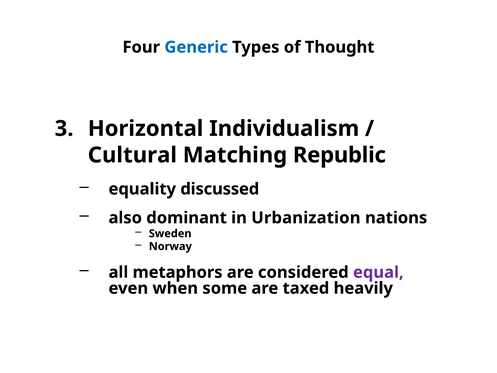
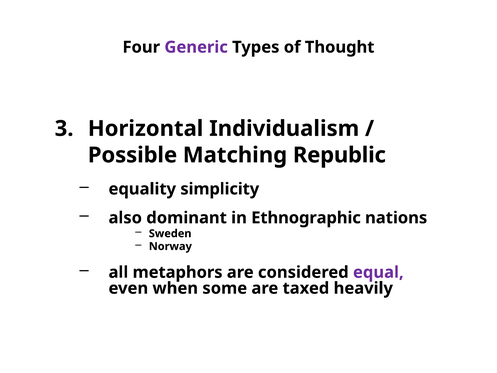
Generic colour: blue -> purple (196, 47)
Cultural: Cultural -> Possible (132, 155)
discussed: discussed -> simplicity (220, 189)
Urbanization: Urbanization -> Ethnographic (306, 218)
